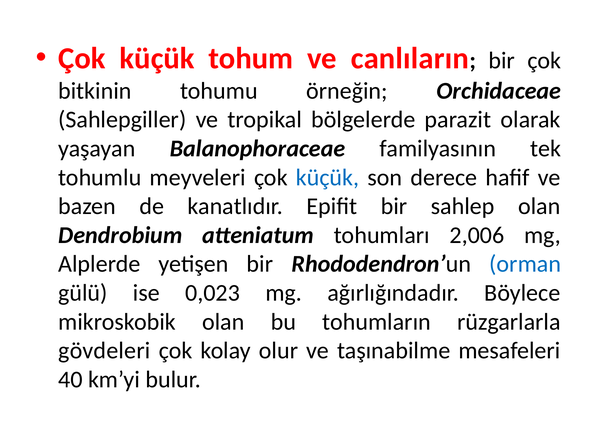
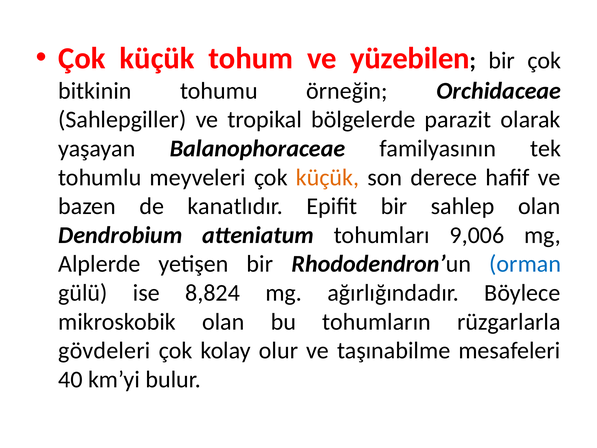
canlıların: canlıların -> yüzebilen (410, 58)
küçük colour: blue -> orange (328, 177)
2,006: 2,006 -> 9,006 (477, 235)
0,023: 0,023 -> 8,824 (213, 293)
